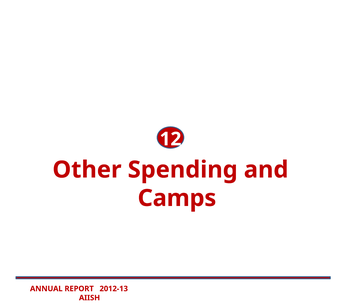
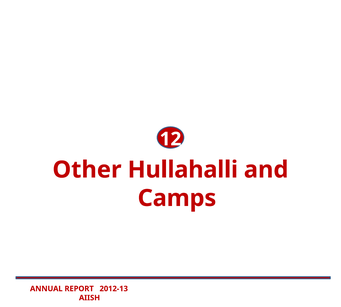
Spending: Spending -> Hullahalli (183, 170)
